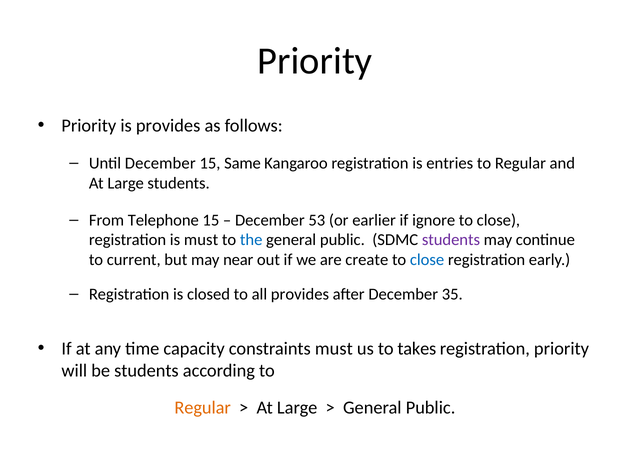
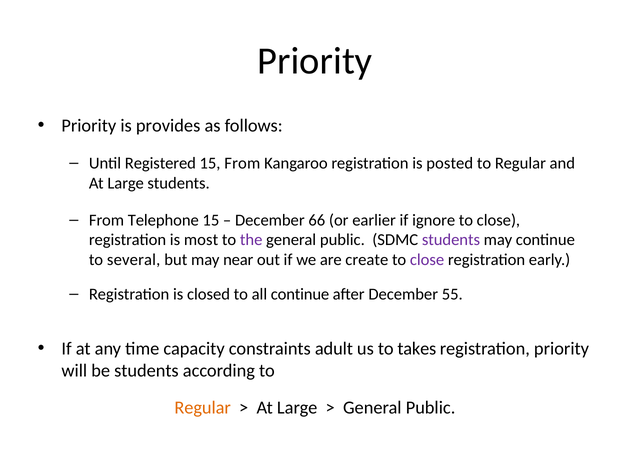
Until December: December -> Registered (160, 163)
15 Same: Same -> From (242, 163)
entries: entries -> posted (450, 163)
53: 53 -> 66 (317, 220)
is must: must -> most (201, 240)
the colour: blue -> purple (251, 240)
current: current -> several (134, 260)
close colour: blue -> purple (427, 260)
all provides: provides -> continue (300, 294)
35: 35 -> 55 (452, 294)
constraints must: must -> adult (334, 348)
